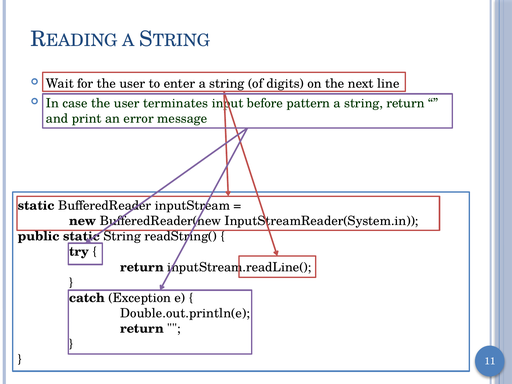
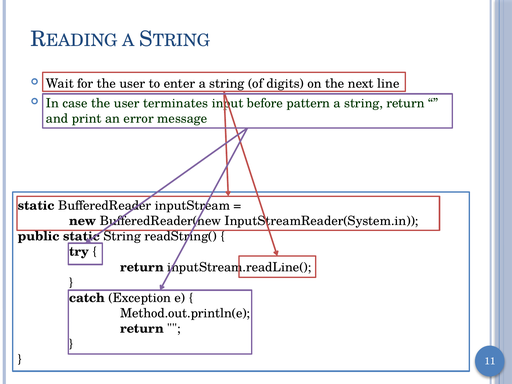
Double.out.println(e: Double.out.println(e -> Method.out.println(e (185, 313)
